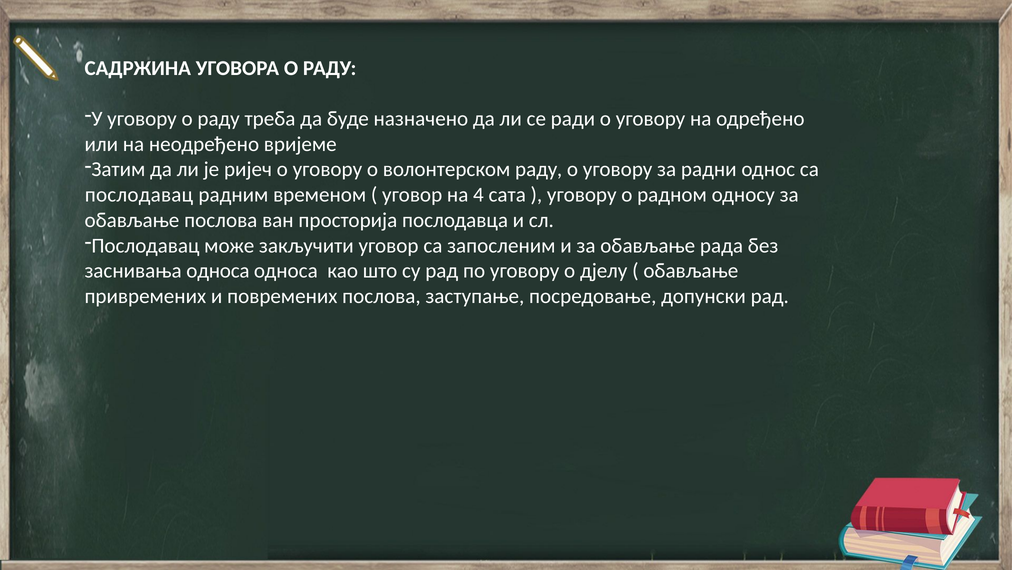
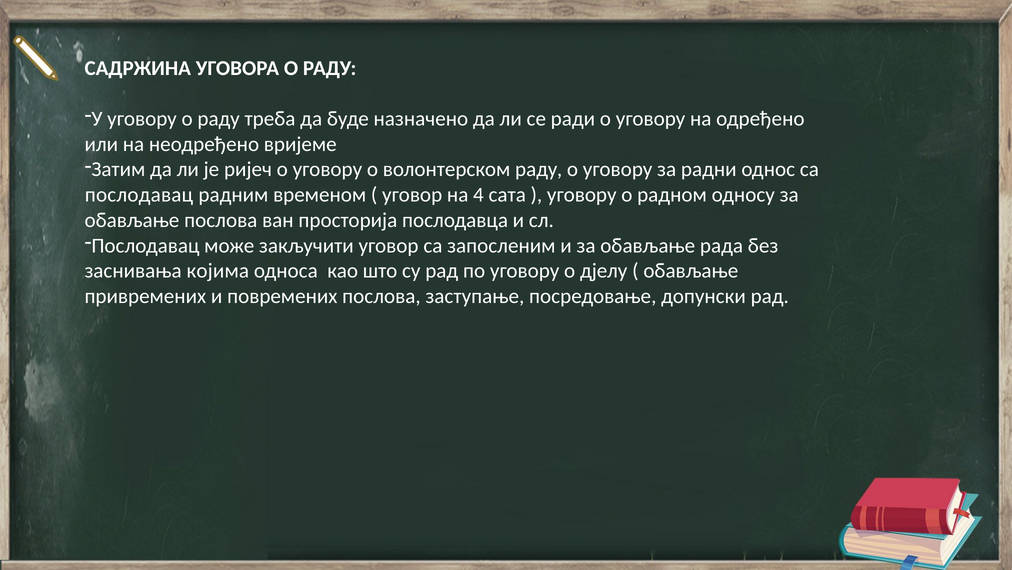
заснивања односа: односа -> којима (218, 271)
